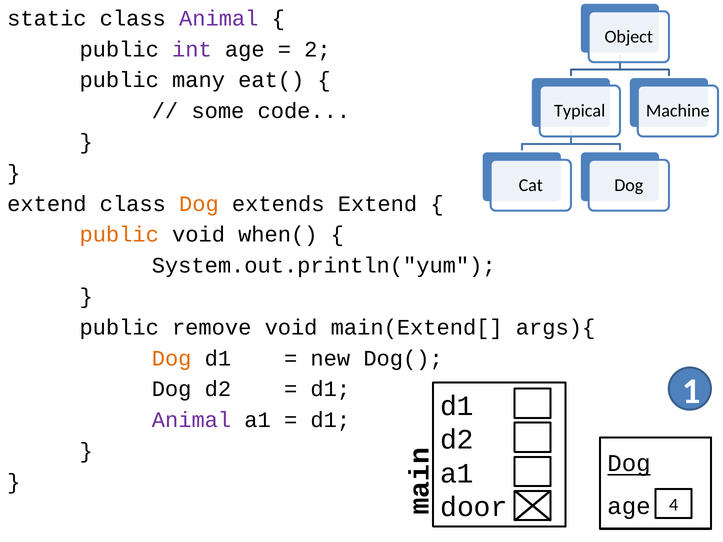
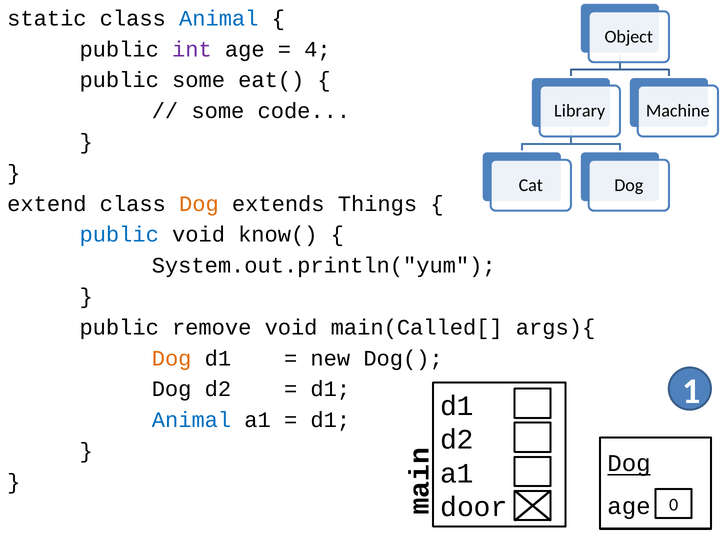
Animal colour: purple -> blue (219, 18)
2: 2 -> 4 (317, 49)
public many: many -> some (199, 80)
Typical: Typical -> Library (580, 111)
extends Extend: Extend -> Things (378, 204)
public colour: orange -> blue (119, 235)
when(: when( -> know( (278, 235)
main(Extend[: main(Extend[ -> main(Called[ (417, 328)
Animal colour: purple -> blue (192, 420)
4: 4 -> 0 (674, 505)
